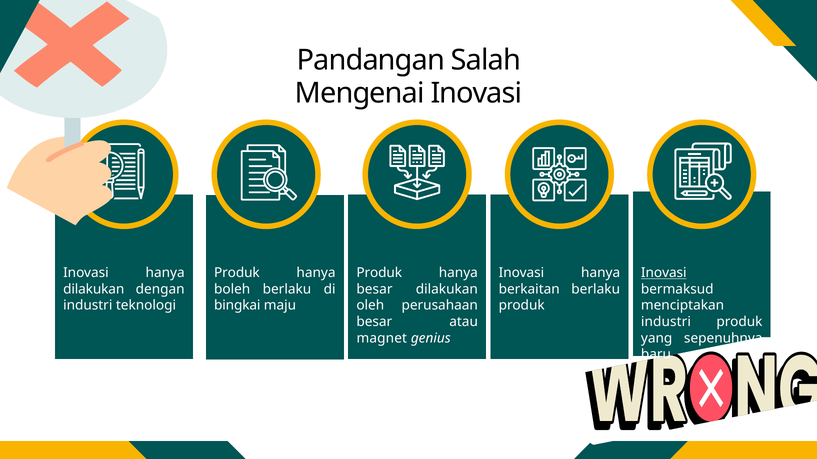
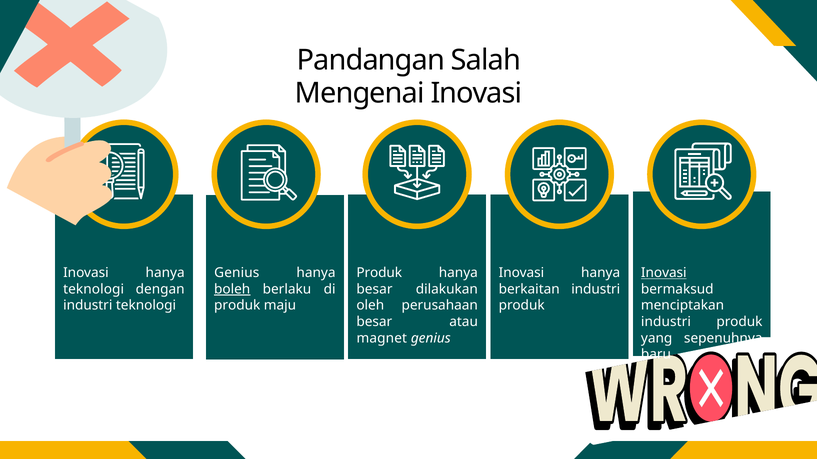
Produk: Produk -> Genius (237, 273)
dilakukan: dilakukan -> teknologi (94, 290)
boleh underline: none -> present (232, 290)
berkaitan berlaku: berlaku -> industri (596, 290)
bingkai: bingkai -> produk (237, 306)
